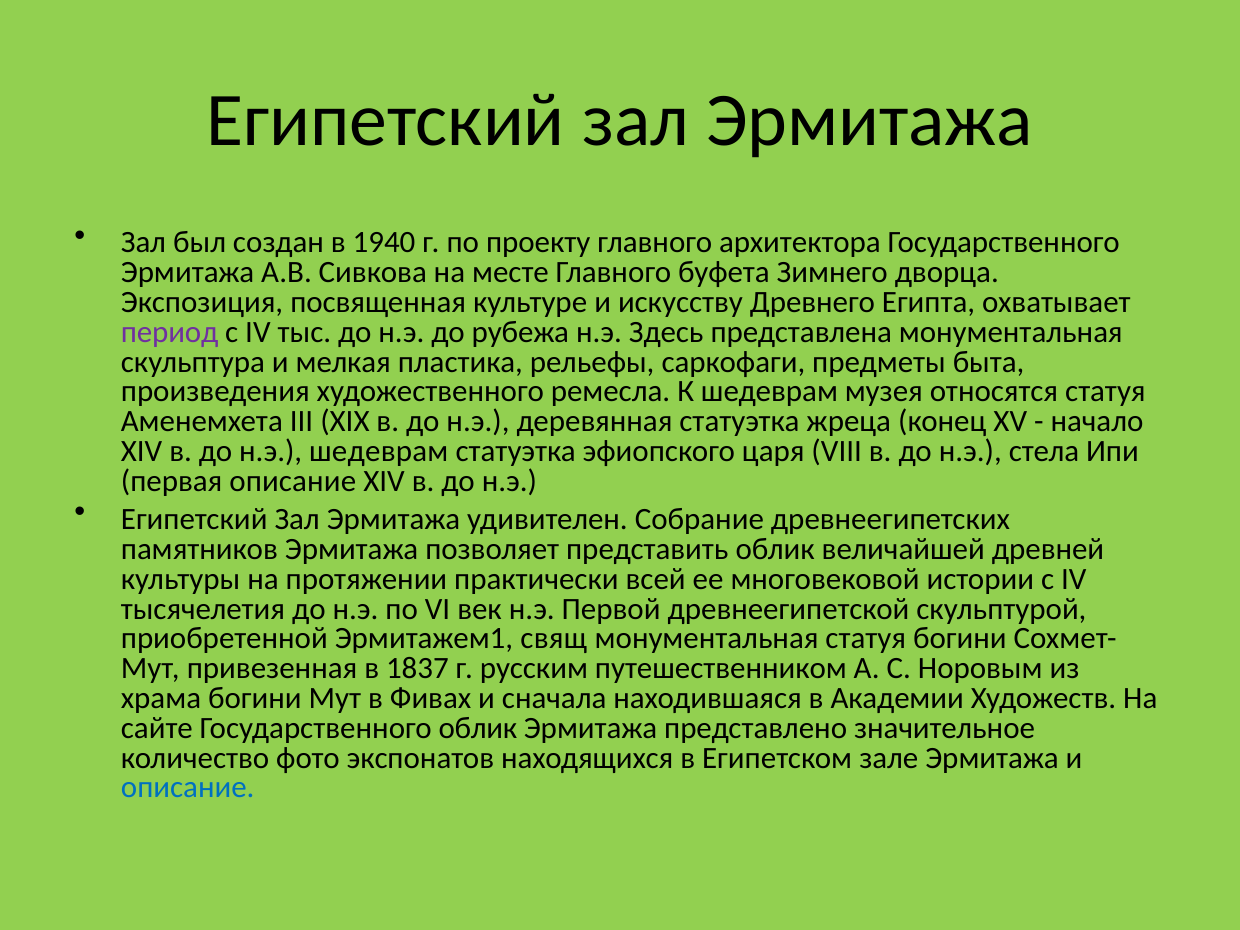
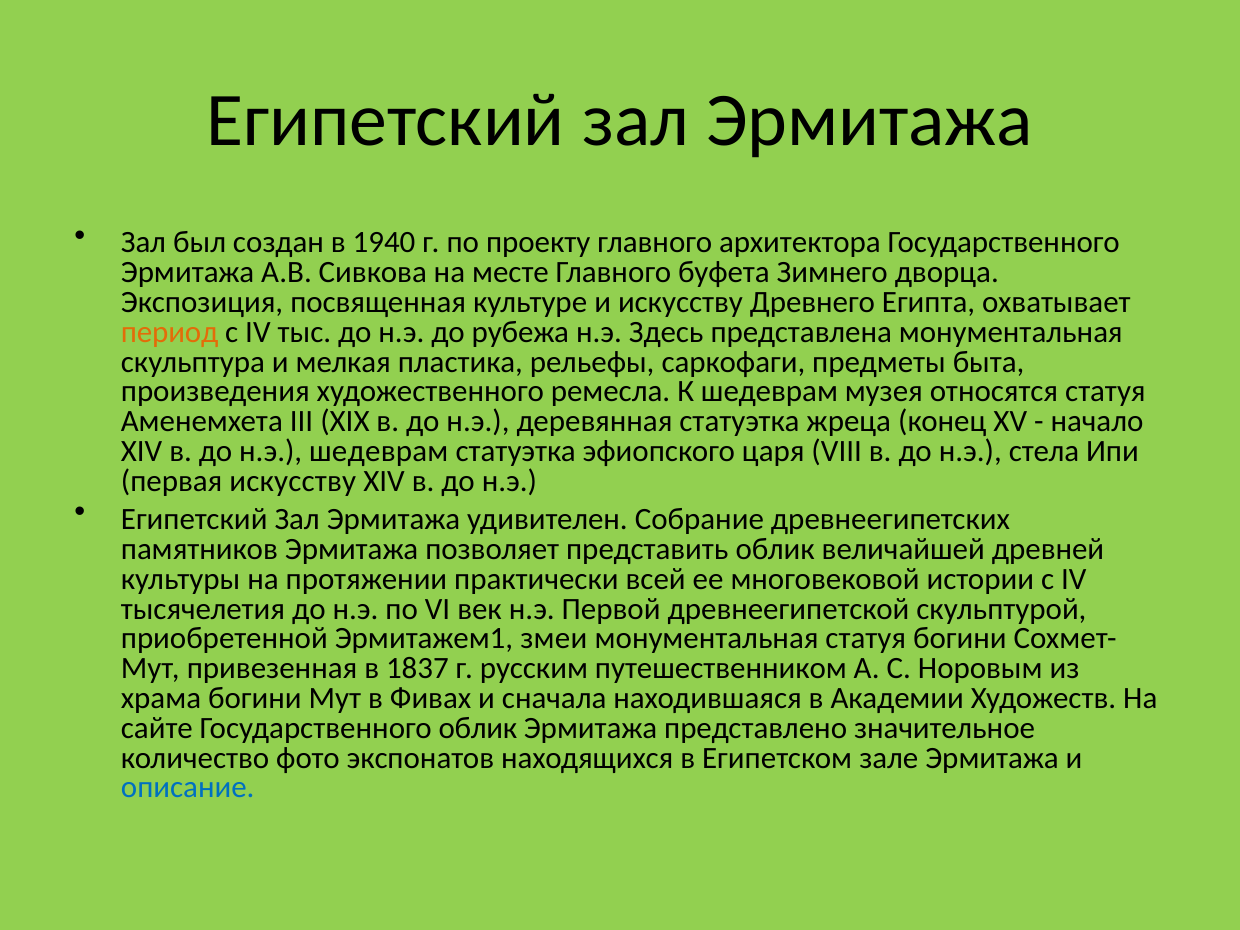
период colour: purple -> orange (170, 332)
первая описание: описание -> искусству (293, 481)
свящ: свящ -> змеи (554, 639)
